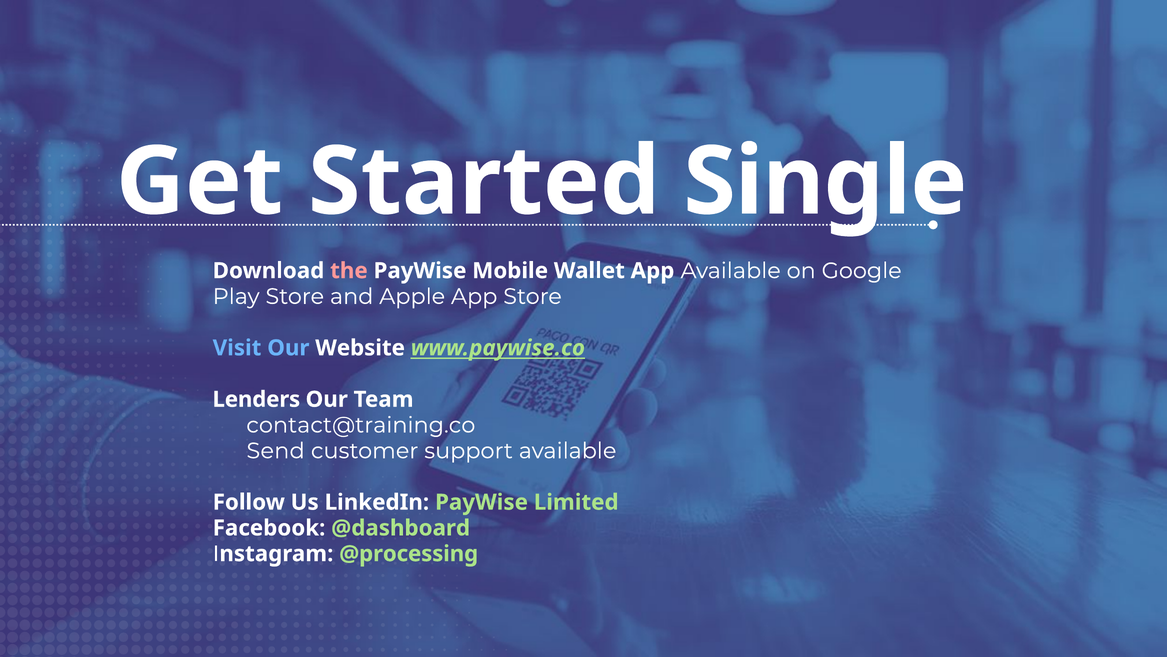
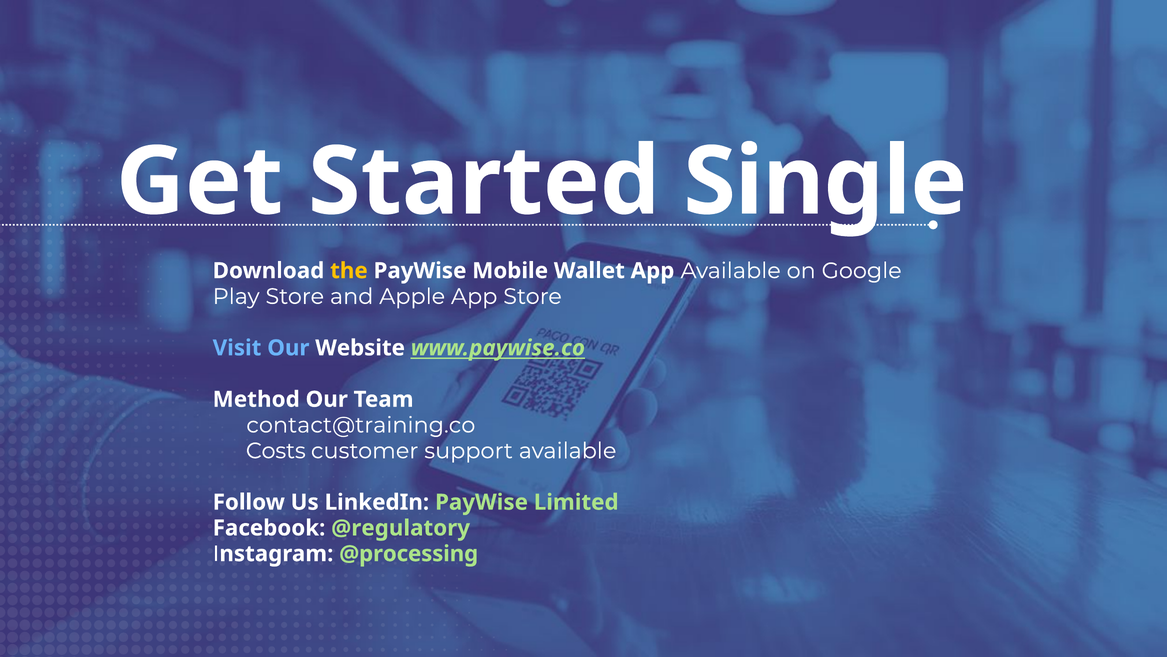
the colour: pink -> yellow (349, 271)
Lenders: Lenders -> Method (256, 399)
Send: Send -> Costs (276, 451)
@dashboard: @dashboard -> @regulatory (401, 528)
